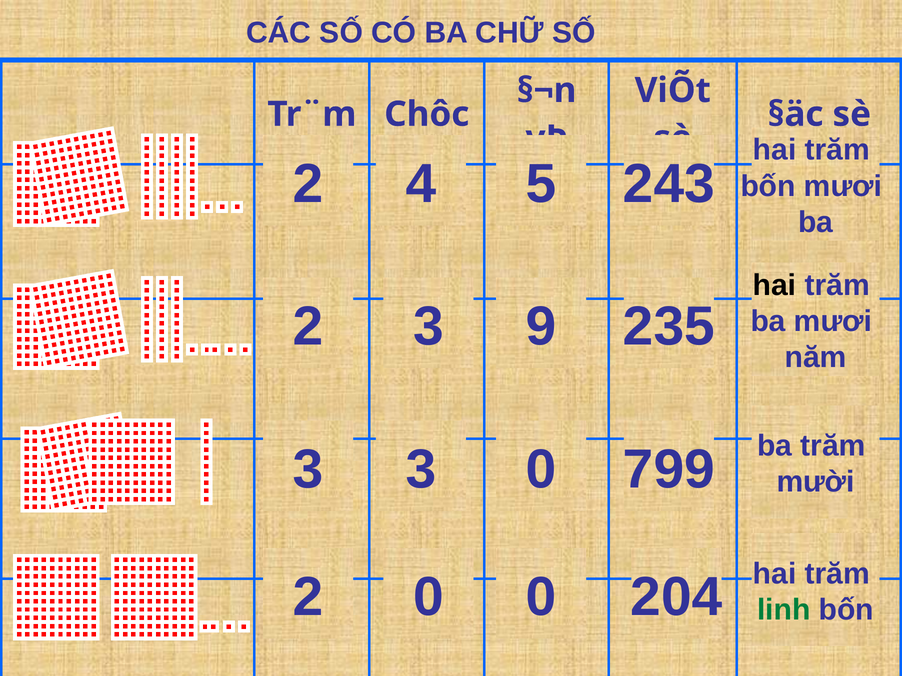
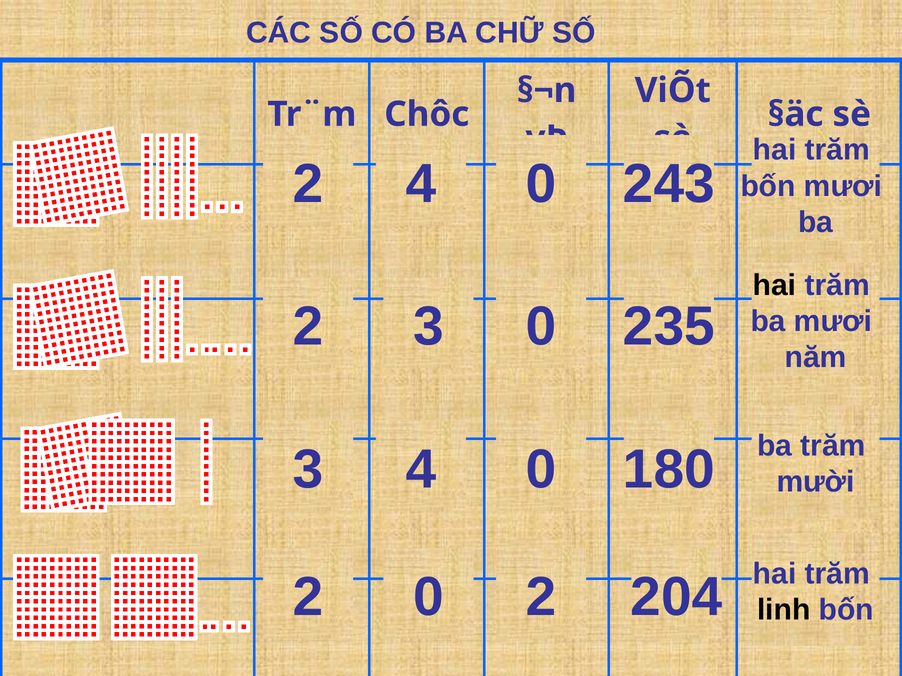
2 4 5: 5 -> 0 (541, 184)
3 9: 9 -> 0 (541, 327)
3 3: 3 -> 4 (421, 470)
799: 799 -> 180 (669, 470)
0 0: 0 -> 2 (541, 598)
linh colour: green -> black (784, 610)
